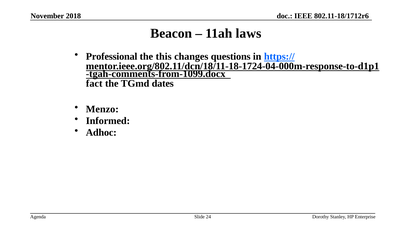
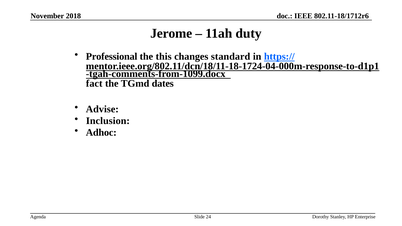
Beacon: Beacon -> Jerome (171, 34)
laws: laws -> duty (249, 34)
questions: questions -> standard (231, 57)
Menzo: Menzo -> Advise (102, 109)
Informed: Informed -> Inclusion (108, 121)
